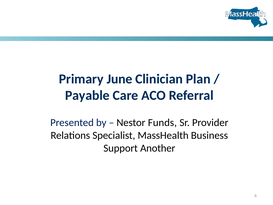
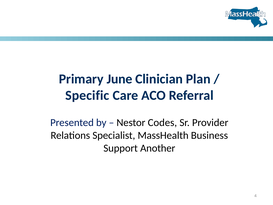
Payable: Payable -> Specific (87, 95)
Funds: Funds -> Codes (162, 122)
